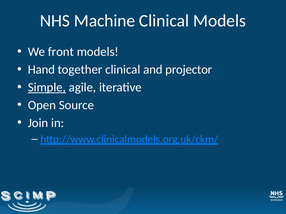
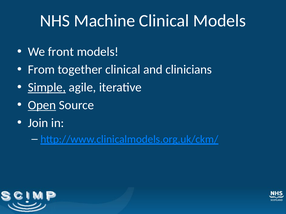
Hand: Hand -> From (41, 70)
projector: projector -> clinicians (189, 70)
Open underline: none -> present (42, 105)
